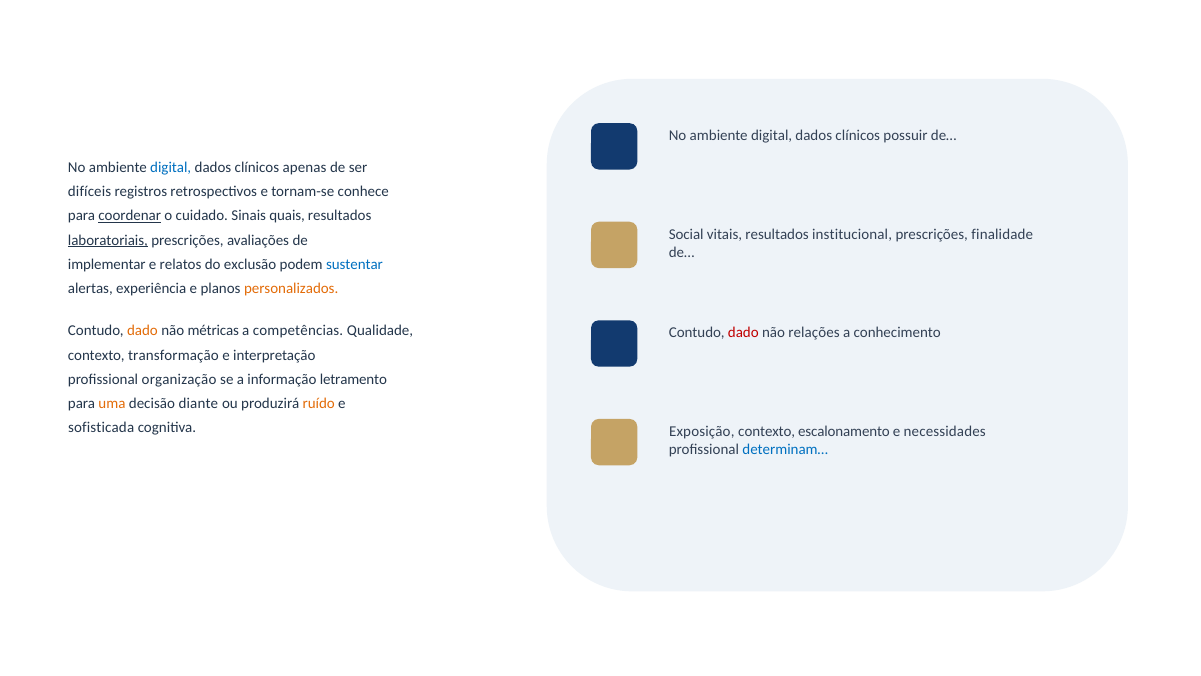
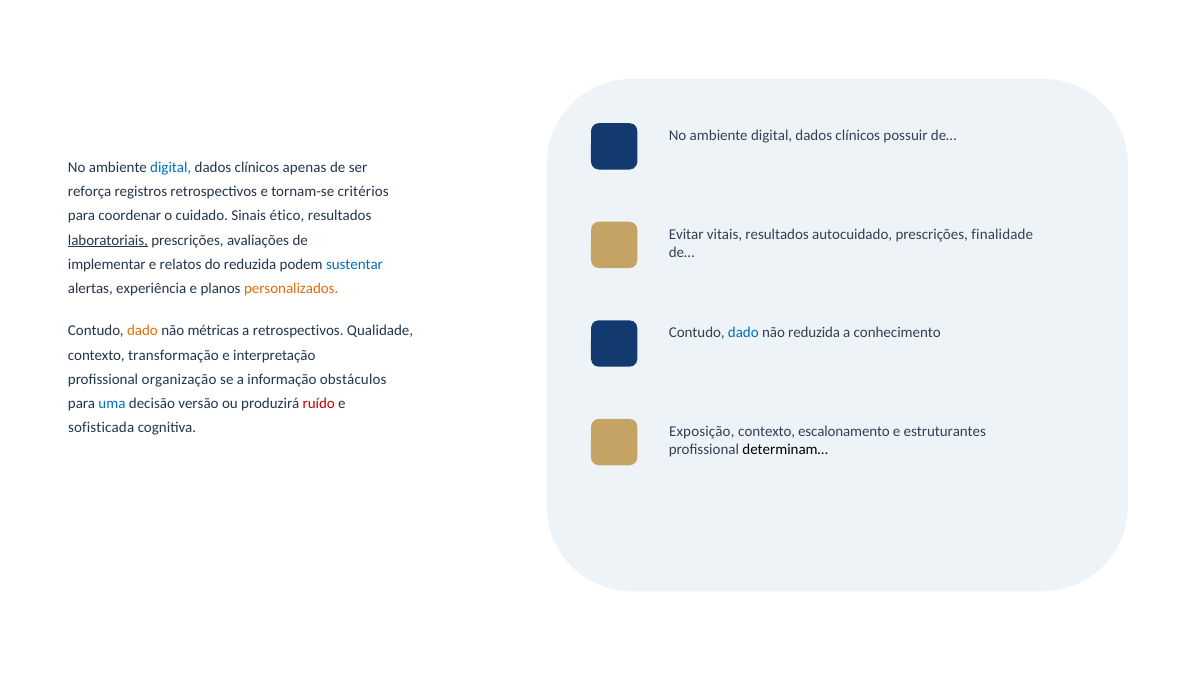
difíceis: difíceis -> reforça (90, 191)
conhece: conhece -> critérios (363, 191)
coordenar underline: present -> none (130, 216)
quais: quais -> ético (287, 216)
Social: Social -> Evitar (686, 234)
institucional: institucional -> autocuidado (852, 234)
do exclusão: exclusão -> reduzida (250, 264)
a competências: competências -> retrospectivos (298, 331)
dado colour: red -> blue (743, 333)
não relações: relações -> reduzida (814, 333)
letramento: letramento -> obstáculos (353, 379)
uma colour: orange -> blue (112, 403)
diante: diante -> versão (198, 403)
ruído colour: orange -> red (319, 403)
necessidades: necessidades -> estruturantes (945, 431)
determinam… colour: blue -> black (785, 449)
